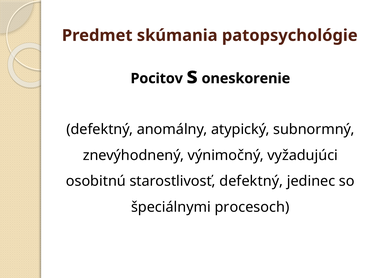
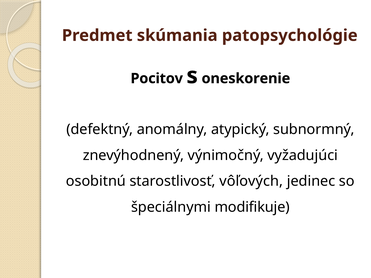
starostlivosť defektný: defektný -> vôľových (251, 181)
procesoch: procesoch -> modifikuje (252, 207)
